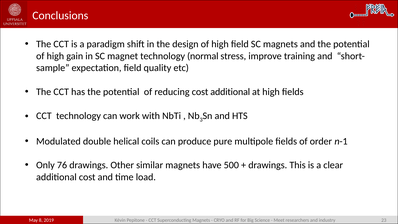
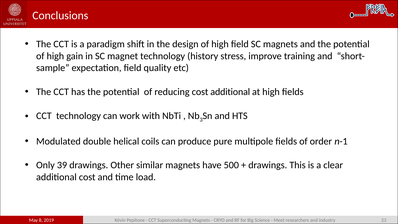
normal: normal -> history (203, 56)
76: 76 -> 39 (62, 165)
